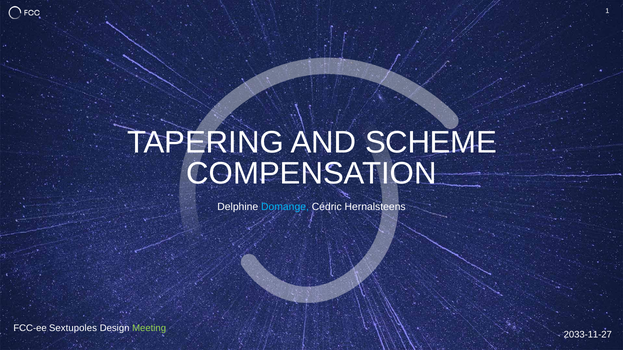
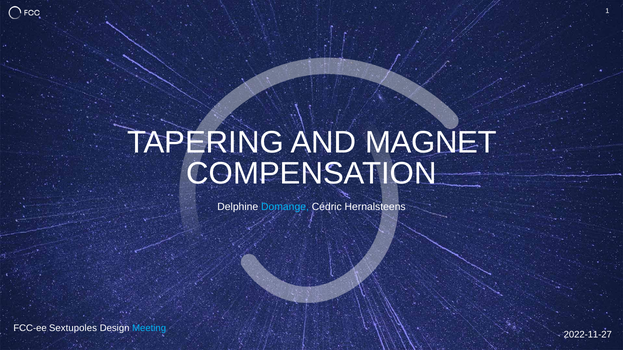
SCHEME: SCHEME -> MAGNET (431, 143)
Meeting colour: light green -> light blue (149, 329)
2033-11-27: 2033-11-27 -> 2022-11-27 (588, 335)
